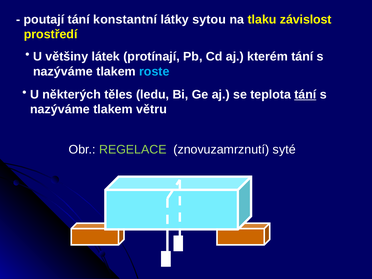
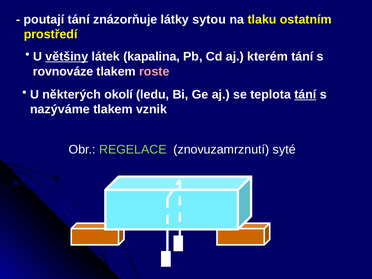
konstantní: konstantní -> znázorňuje (125, 19)
závislost: závislost -> ostatním (306, 19)
většiny underline: none -> present (67, 57)
protínají: protínají -> kapalina (152, 57)
nazýváme: nazýváme -> rovnováze (63, 72)
roste colour: light blue -> pink (154, 72)
těles: těles -> okolí (119, 94)
větru: větru -> vznik (152, 109)
